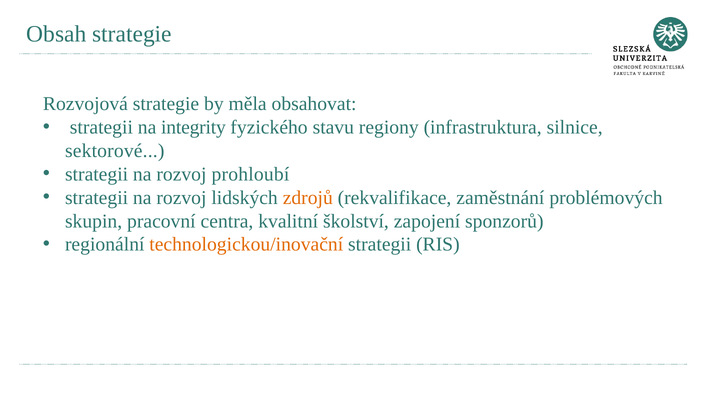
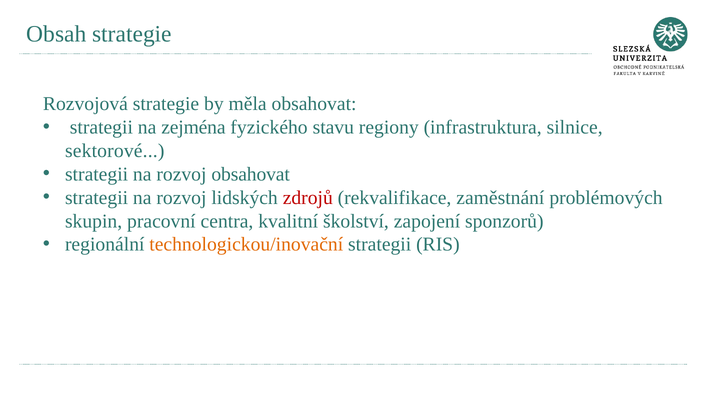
integrity: integrity -> zejména (193, 127)
rozvoj prohloubí: prohloubí -> obsahovat (251, 174)
zdrojů colour: orange -> red (308, 198)
